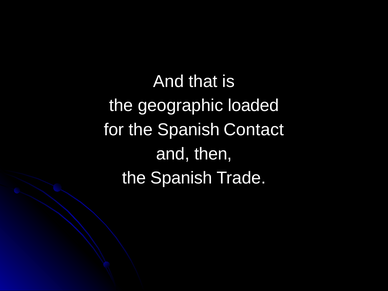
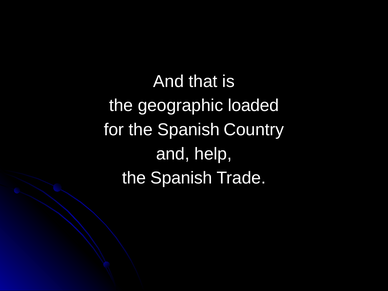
Contact: Contact -> Country (254, 130)
then: then -> help (213, 154)
